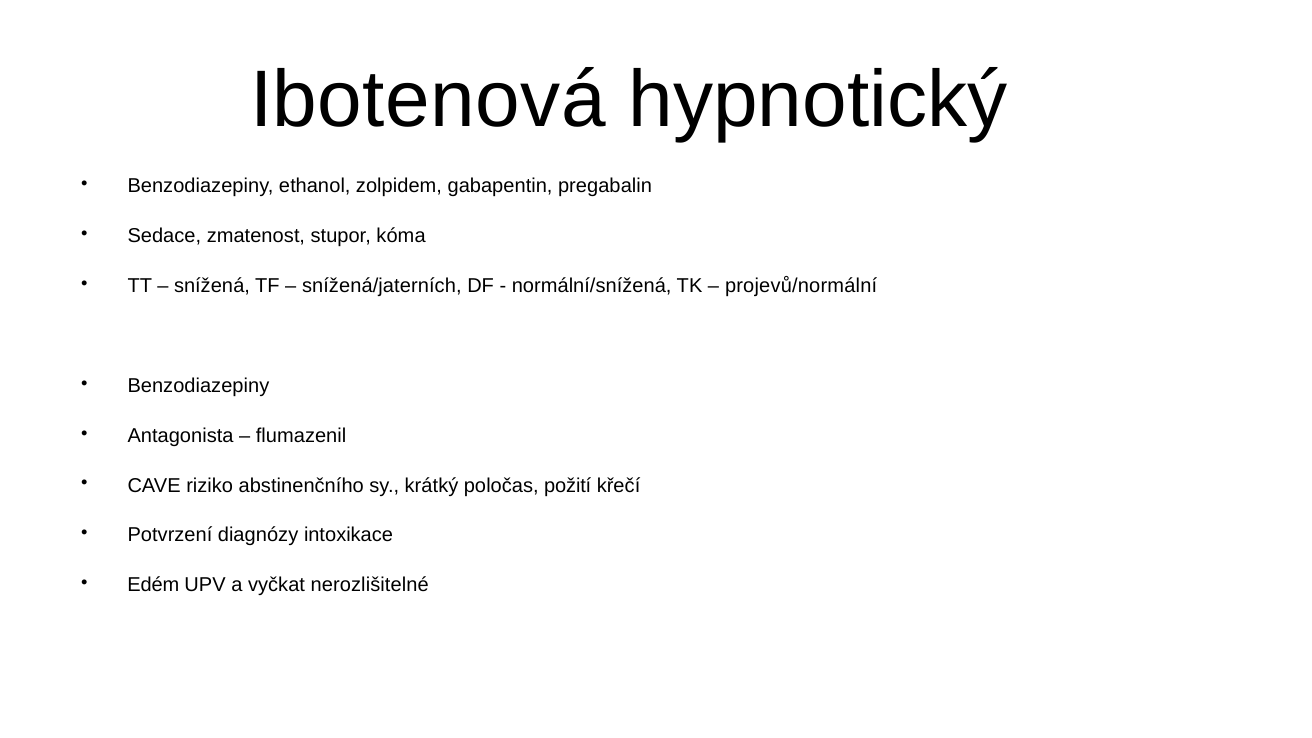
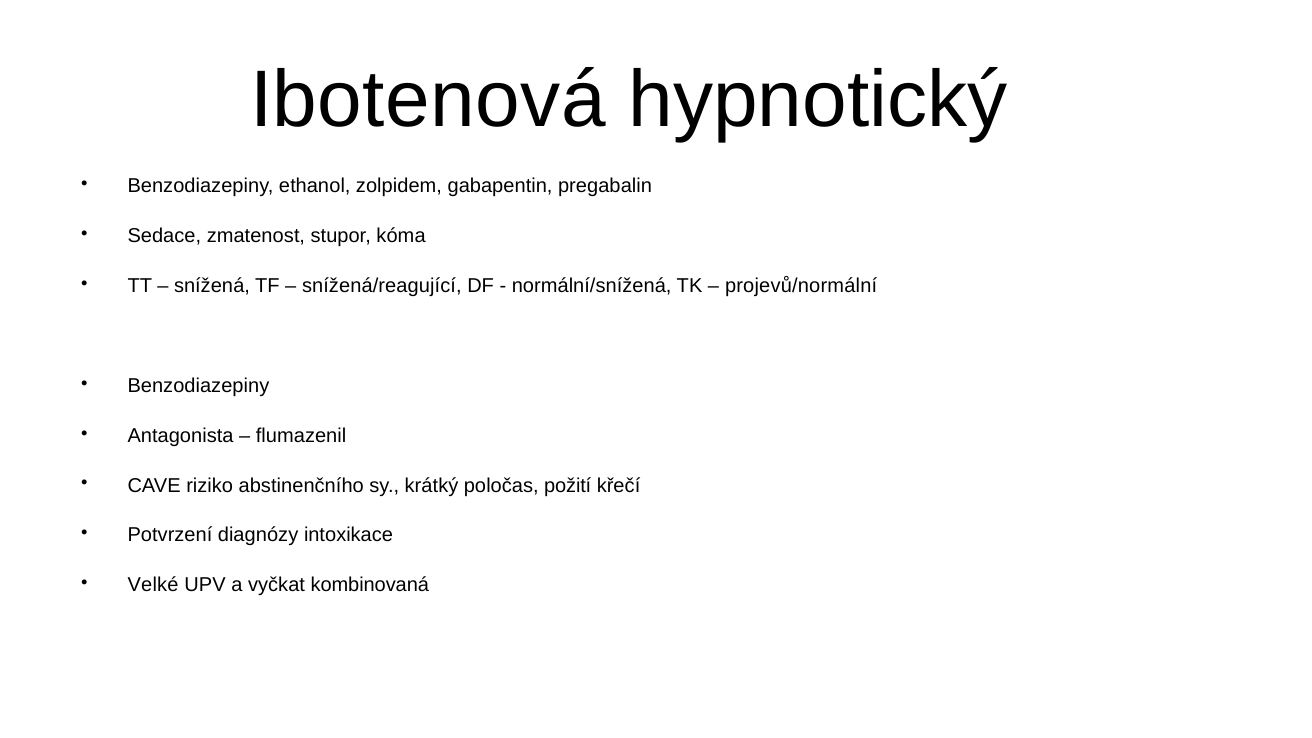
snížená/jaterních: snížená/jaterních -> snížená/reagující (382, 286)
Edém: Edém -> Velké (153, 585)
nerozlišitelné: nerozlišitelné -> kombinovaná (370, 585)
